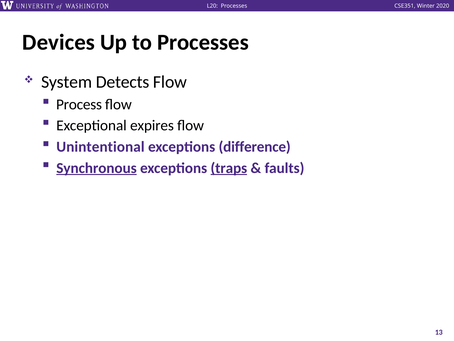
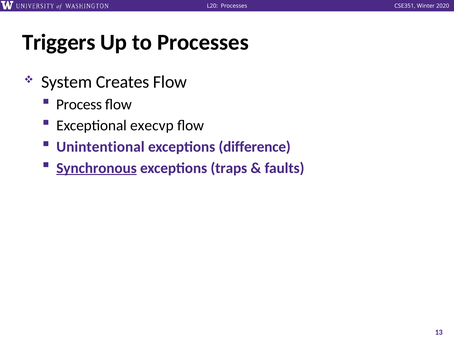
Devices: Devices -> Triggers (59, 42)
Detects: Detects -> Creates (123, 82)
expires: expires -> execvp (152, 125)
traps underline: present -> none (229, 168)
